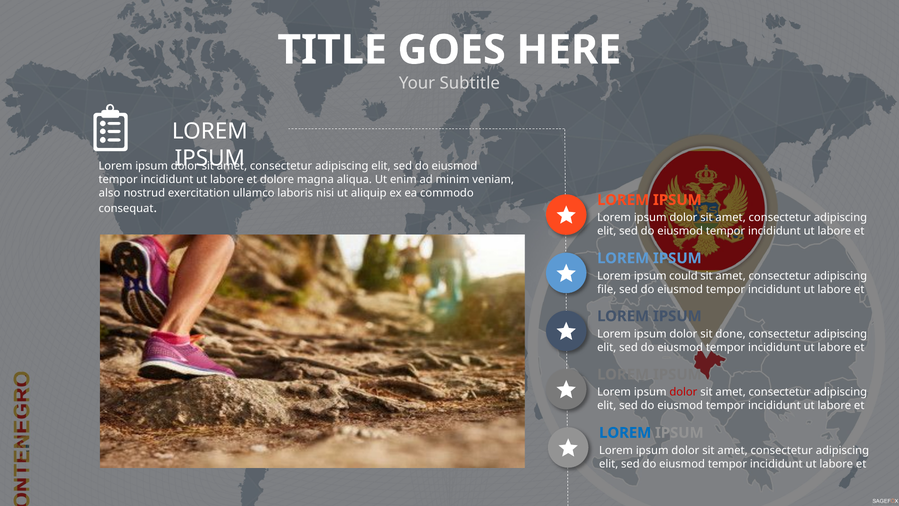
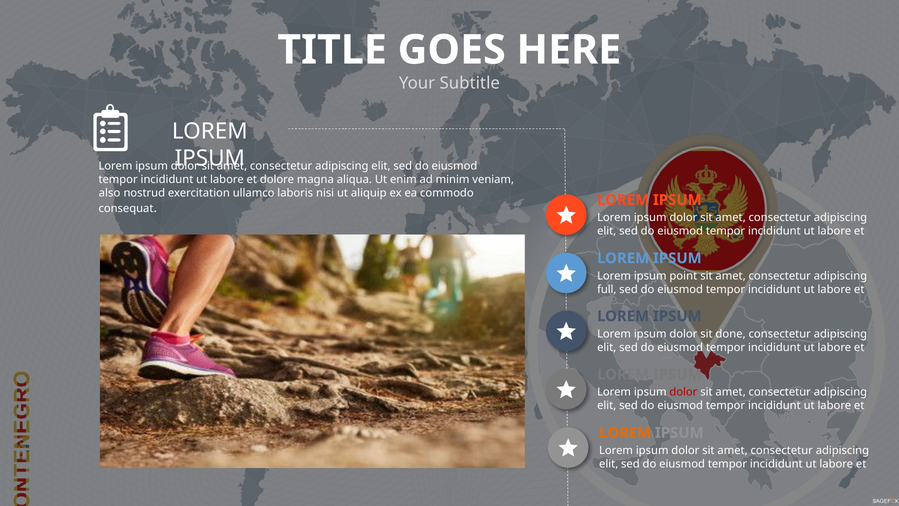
could: could -> point (683, 276)
file: file -> full (607, 289)
LOREM colour: blue -> orange (625, 433)
